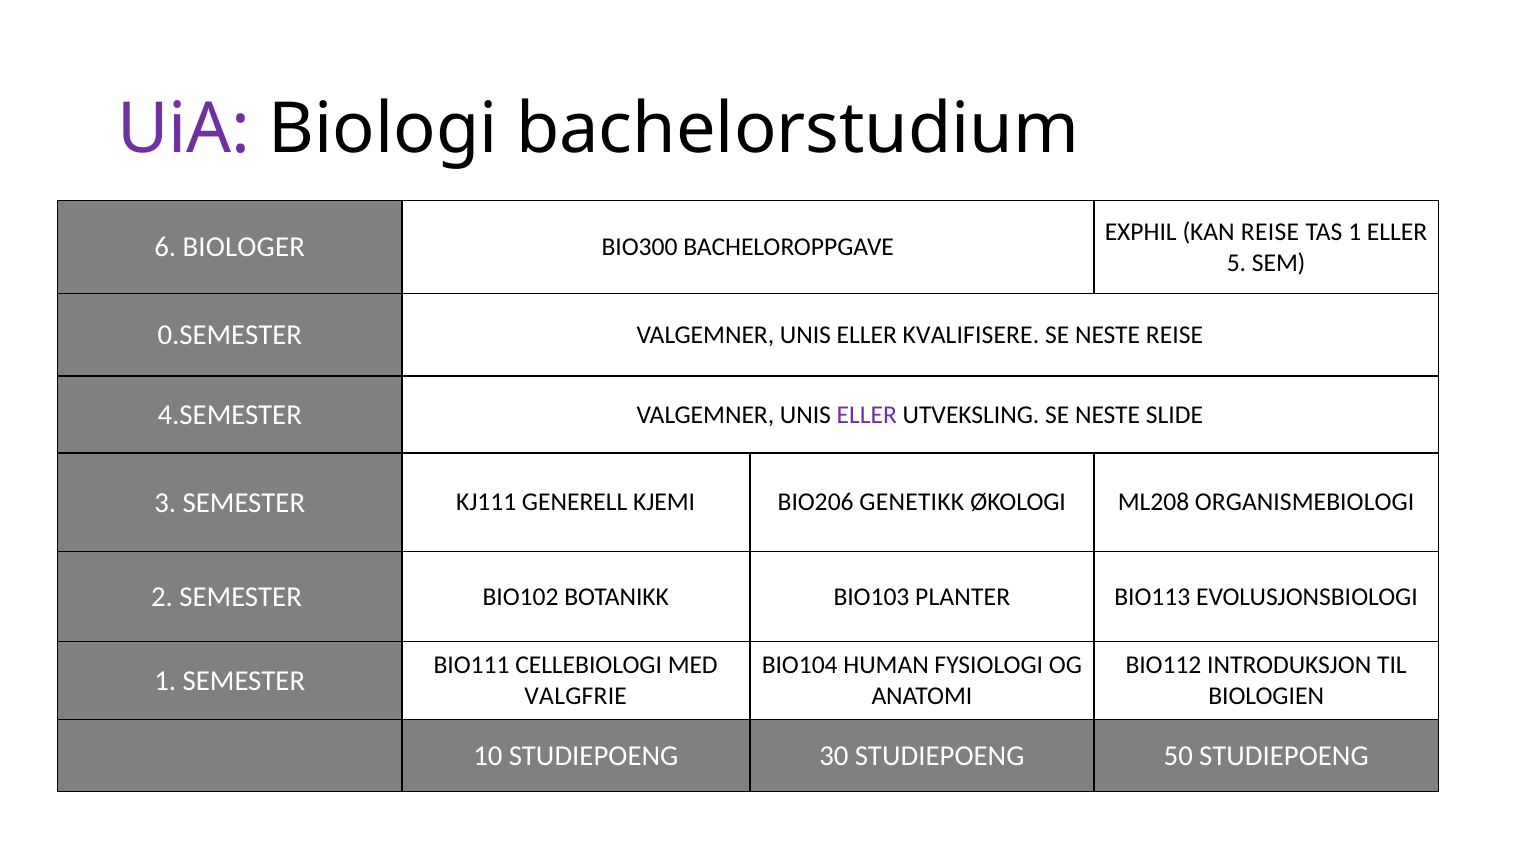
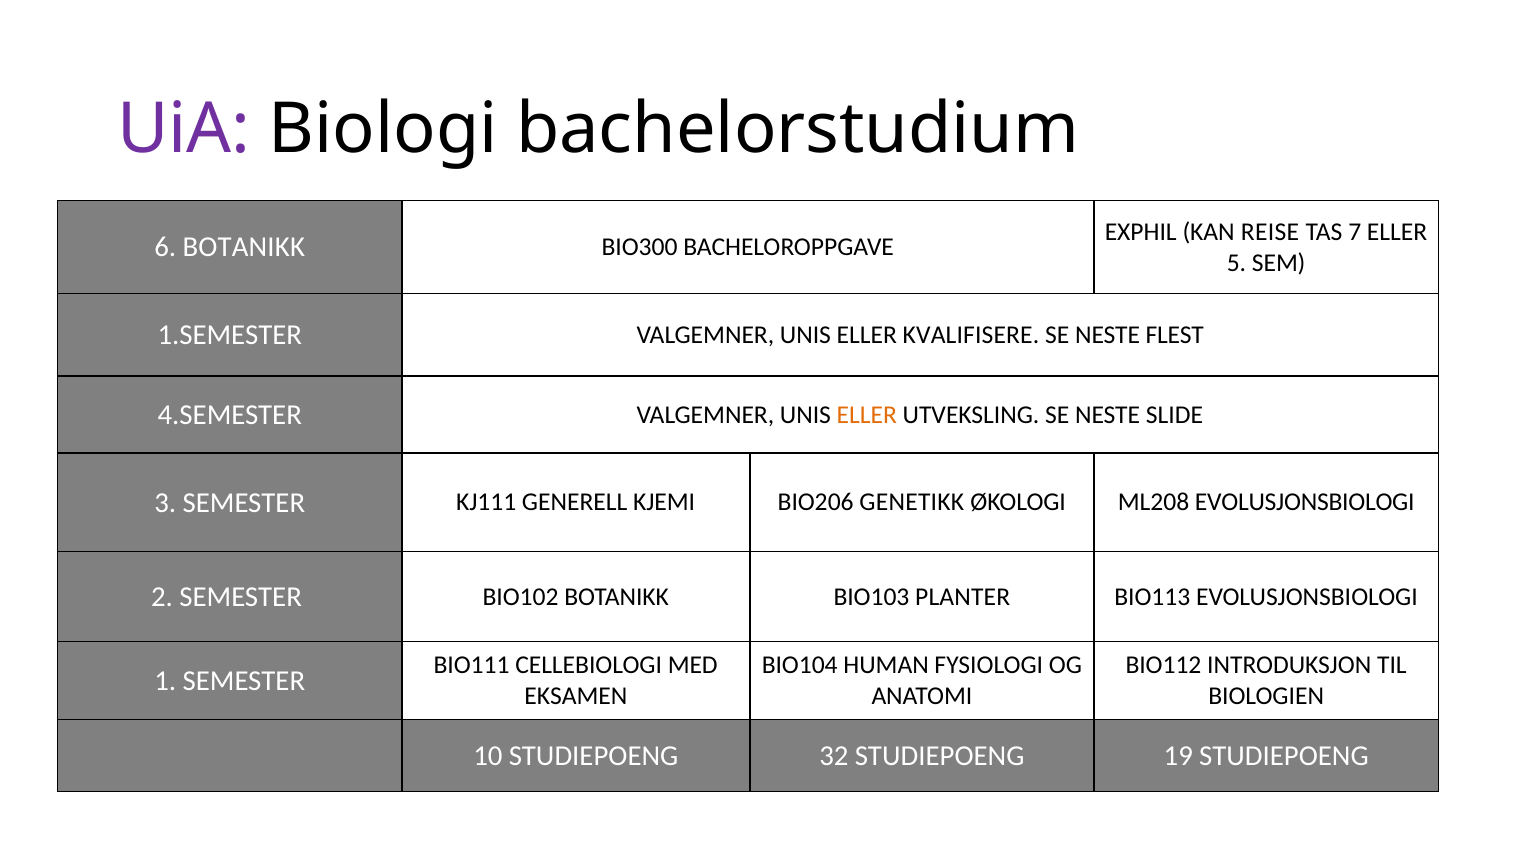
TAS 1: 1 -> 7 (1355, 231)
6 BIOLOGER: BIOLOGER -> BOTANIKK (244, 247)
0.SEMESTER: 0.SEMESTER -> 1.SEMESTER (230, 335)
NESTE REISE: REISE -> FLEST (1175, 335)
ELLER colour: purple -> orange (867, 415)
ML208 ORGANISMEBIOLOGI: ORGANISMEBIOLOGI -> EVOLUSJONSBIOLOGI (1305, 502)
VALGFRIE: VALGFRIE -> EKSAMEN (576, 696)
30: 30 -> 32 (834, 756)
50: 50 -> 19 (1178, 756)
